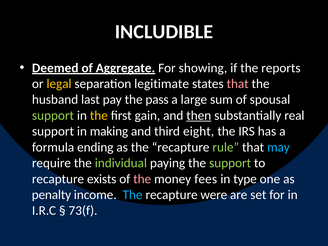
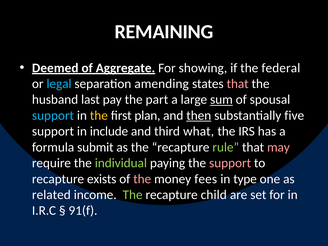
INCLUDIBLE: INCLUDIBLE -> REMAINING (164, 32)
reports: reports -> federal (281, 68)
legal colour: yellow -> light blue (59, 84)
legitimate: legitimate -> amending (162, 84)
pass: pass -> part (157, 100)
sum underline: none -> present (221, 100)
support colour: light green -> light blue (53, 115)
gain: gain -> plan (147, 115)
real: real -> five (294, 115)
making: making -> include (109, 131)
eight: eight -> what (199, 131)
ending: ending -> submit (95, 147)
may colour: light blue -> pink (278, 147)
support colour: light green -> pink (230, 163)
penalty: penalty -> related (51, 195)
The colour: light blue -> light green (133, 195)
were: were -> child (214, 195)
73(f: 73(f -> 91(f (83, 211)
